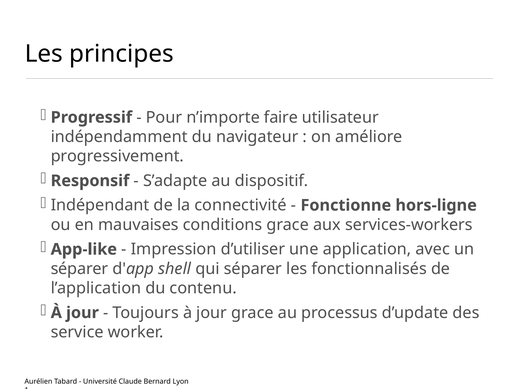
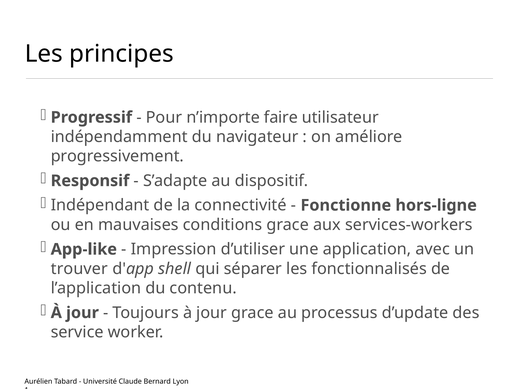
séparer: séparer -> trouver (79, 269)
